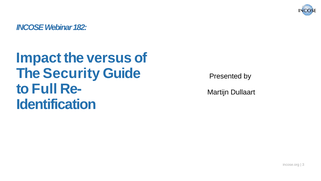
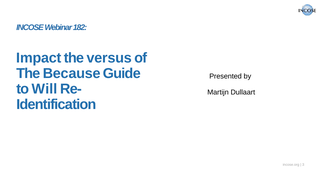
Security: Security -> Because (72, 73)
Full: Full -> Will (45, 89)
